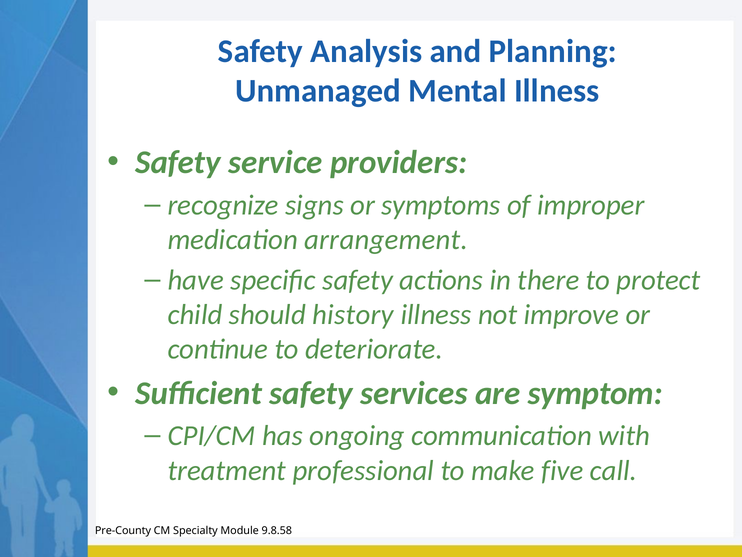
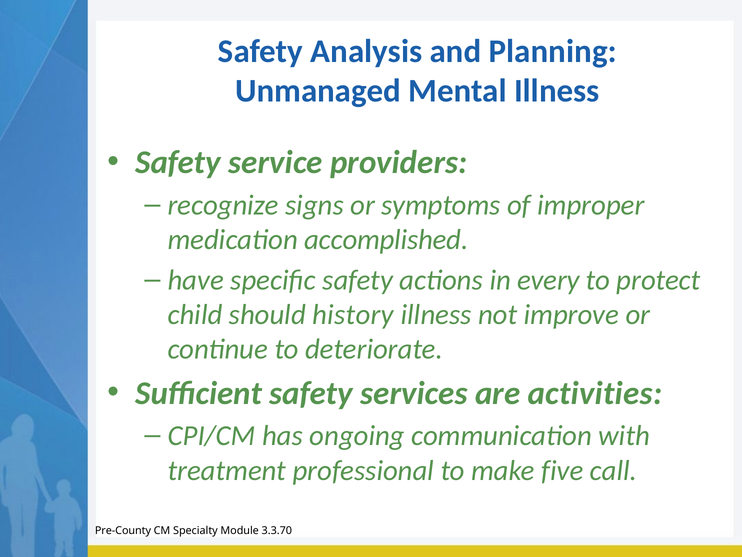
arrangement: arrangement -> accomplished (386, 239)
there: there -> every (548, 280)
symptom: symptom -> activities (595, 393)
9.8.58: 9.8.58 -> 3.3.70 (277, 530)
